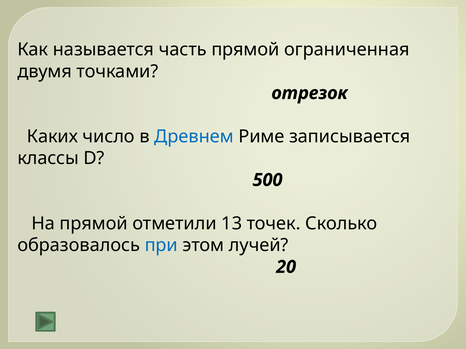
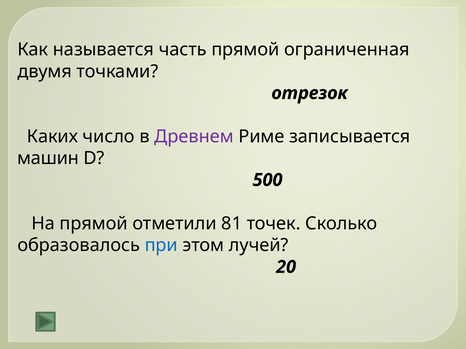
Древнем colour: blue -> purple (194, 137)
классы: классы -> машин (48, 159)
13: 13 -> 81 (232, 224)
